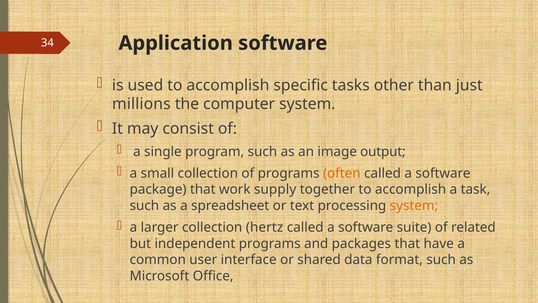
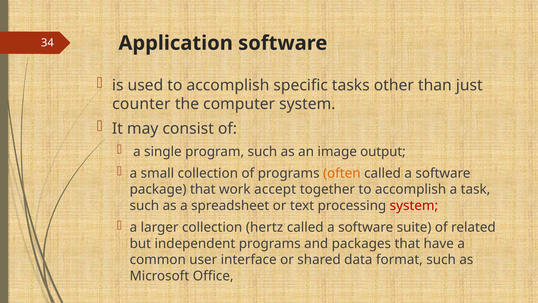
millions: millions -> counter (141, 104)
supply: supply -> accept (275, 189)
system colour: orange -> red (414, 205)
